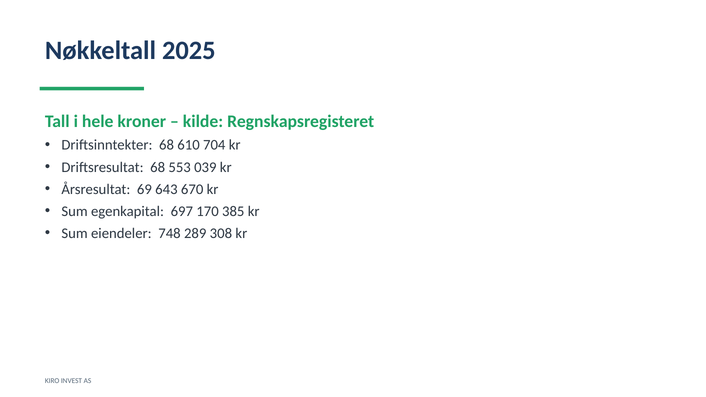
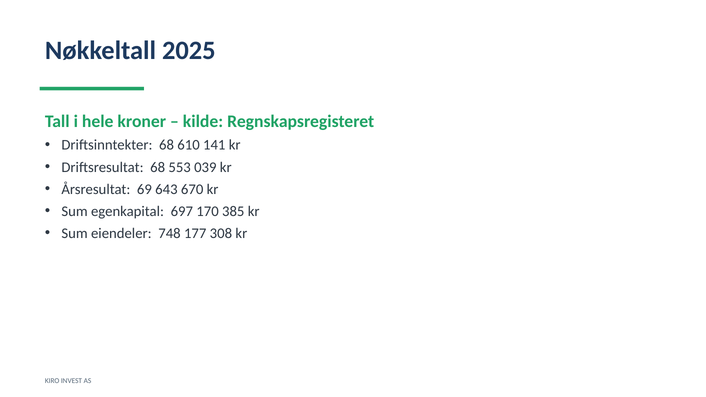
704: 704 -> 141 (214, 145)
289: 289 -> 177 (195, 233)
